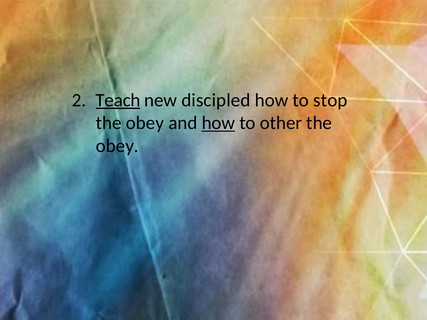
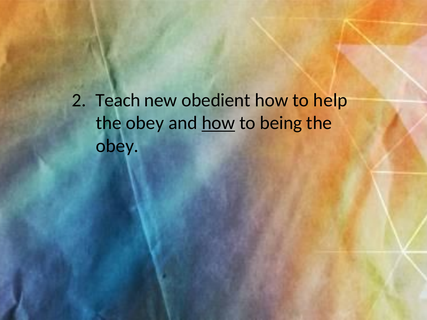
Teach underline: present -> none (118, 100)
discipled: discipled -> obedient (216, 100)
stop: stop -> help (330, 100)
other: other -> being (281, 123)
